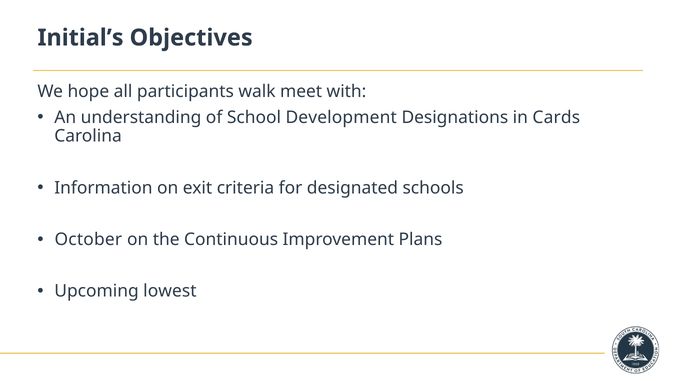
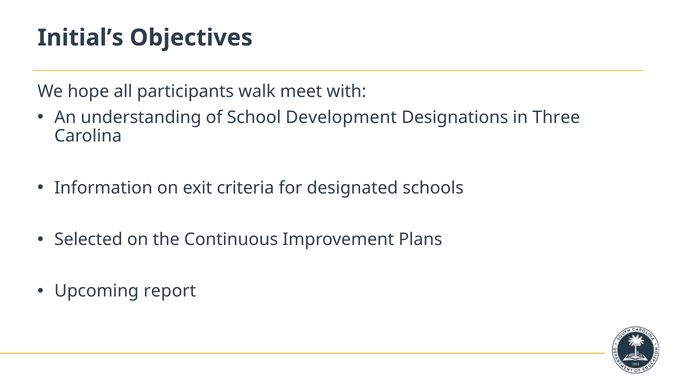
Cards: Cards -> Three (556, 117)
October: October -> Selected (88, 239)
lowest: lowest -> report (170, 291)
